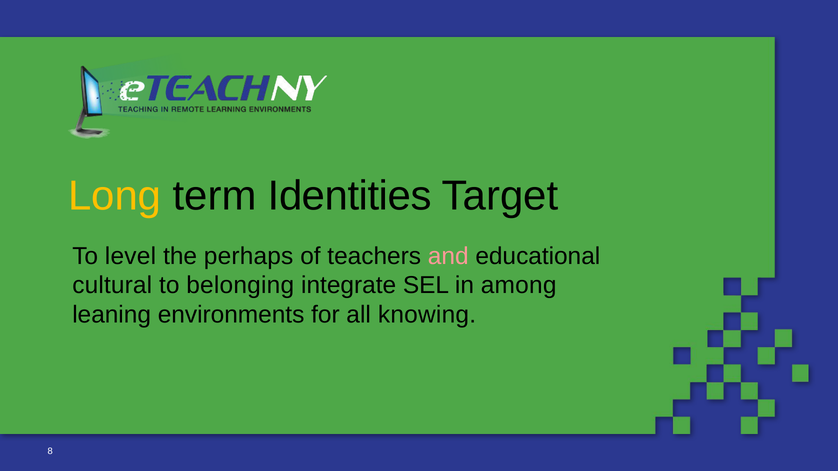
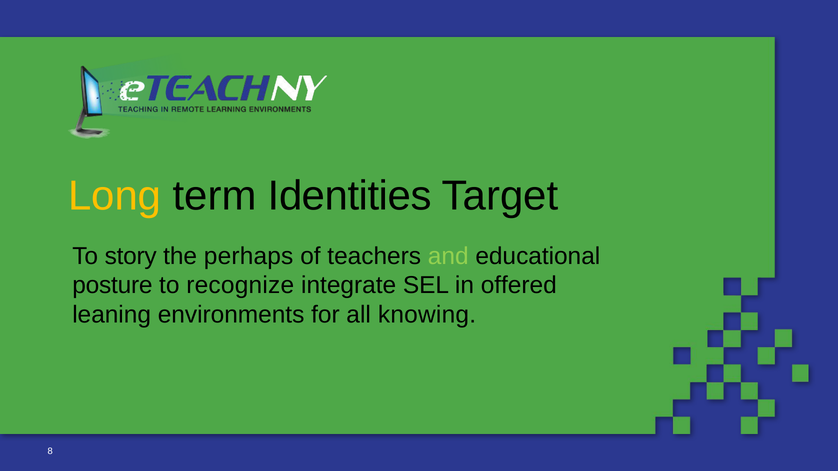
level: level -> story (131, 256)
and colour: pink -> light green (448, 256)
cultural: cultural -> posture (112, 286)
belonging: belonging -> recognize (240, 286)
among: among -> offered (519, 286)
